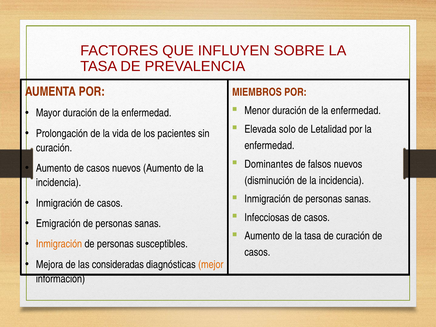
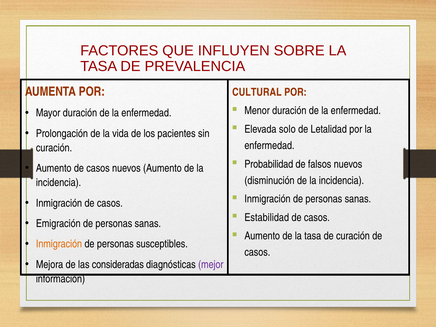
MIEMBROS: MIEMBROS -> CULTURAL (257, 92)
Dominantes: Dominantes -> Probabilidad (269, 164)
Infecciosas: Infecciosas -> Estabilidad (267, 217)
mejor colour: orange -> purple (211, 264)
